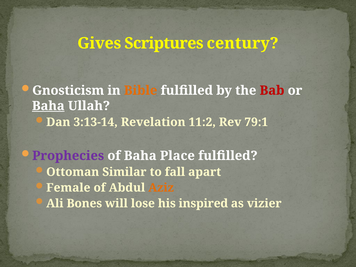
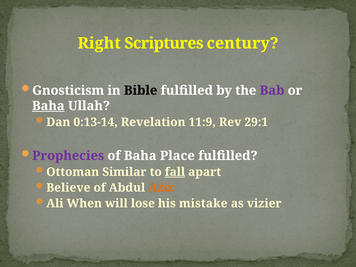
Gives: Gives -> Right (99, 43)
Bible colour: orange -> black (141, 90)
Bab colour: red -> purple (272, 90)
3:13-14: 3:13-14 -> 0:13-14 (96, 122)
11:2: 11:2 -> 11:9 (202, 122)
79:1: 79:1 -> 29:1 (256, 122)
fall underline: none -> present (175, 172)
Female: Female -> Believe (68, 188)
Bones: Bones -> When (84, 203)
inspired: inspired -> mistake (203, 203)
